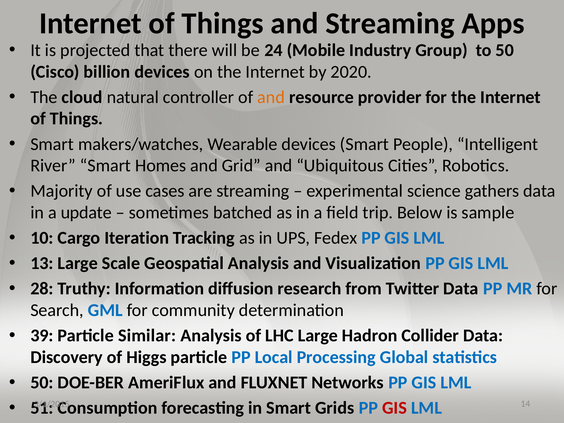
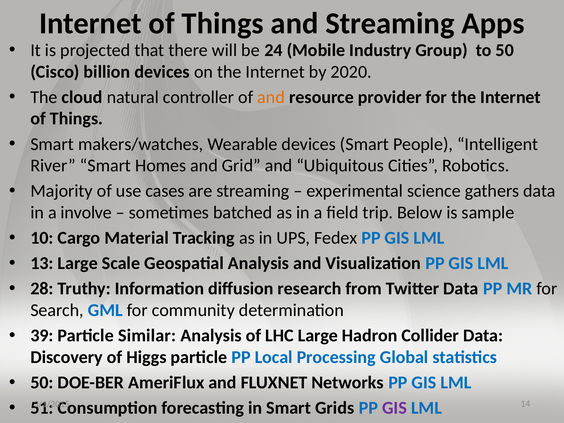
update: update -> involve (86, 213)
Iteration: Iteration -> Material (137, 238)
GIS colour: red -> purple (395, 408)
